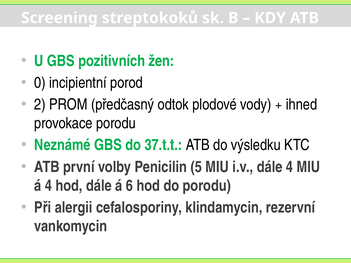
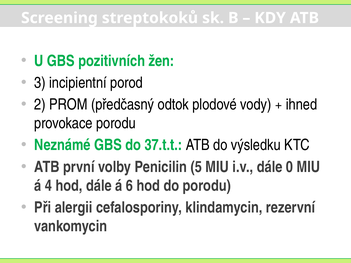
0: 0 -> 3 (40, 83)
dále 4: 4 -> 0 (290, 167)
